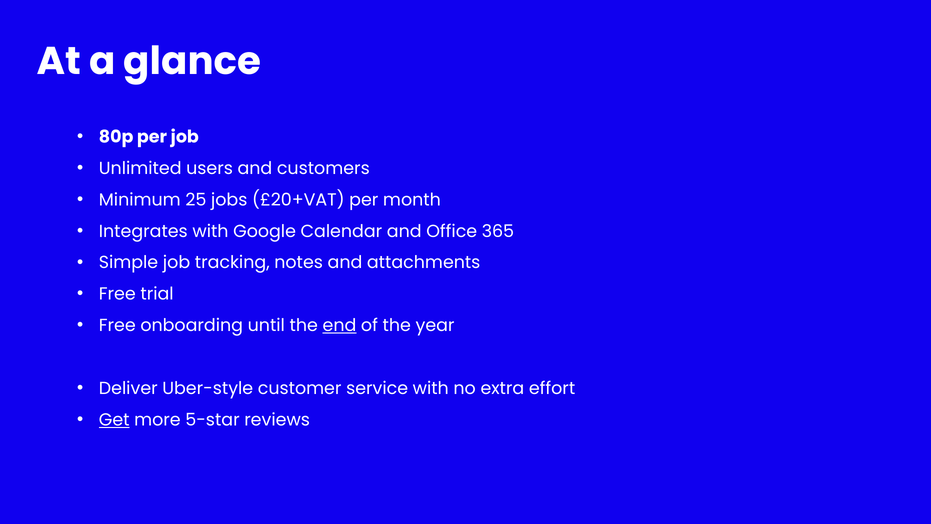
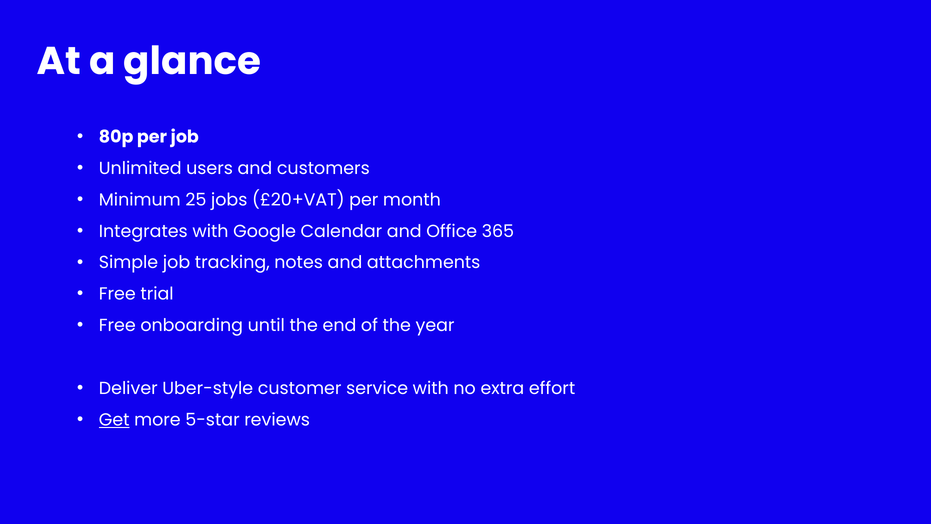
end underline: present -> none (339, 325)
